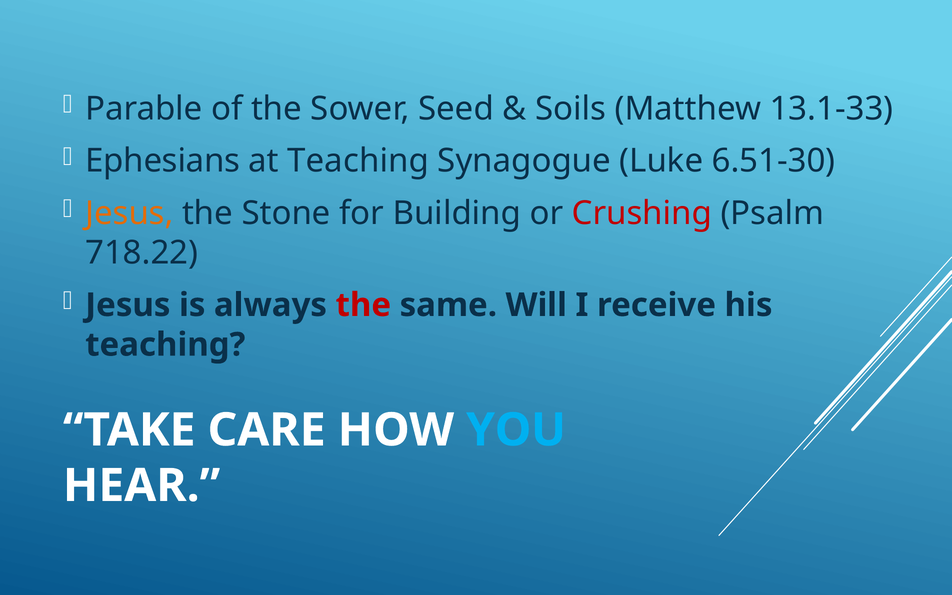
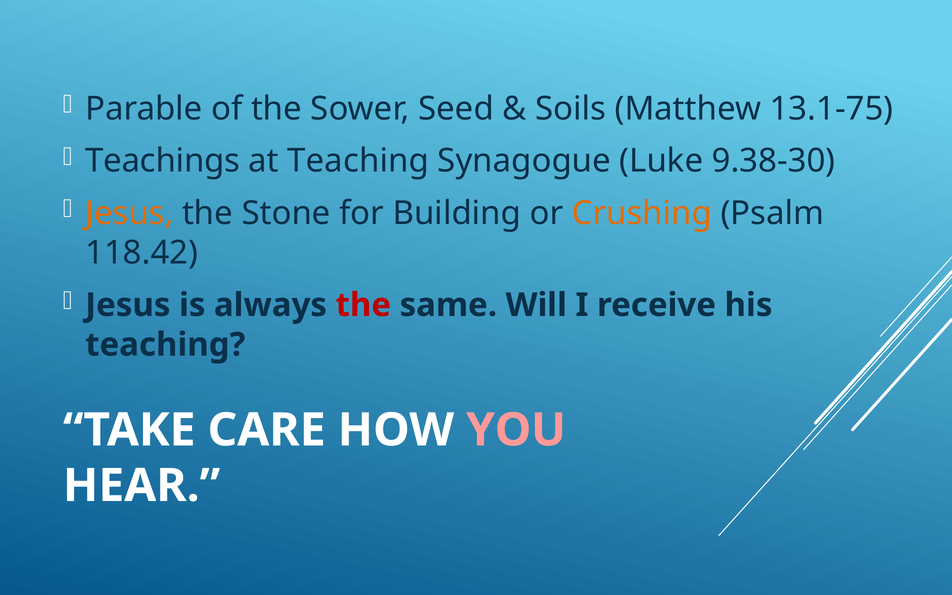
13.1-33: 13.1-33 -> 13.1-75 (831, 109)
Ephesians: Ephesians -> Teachings (163, 161)
6.51-30: 6.51-30 -> 9.38-30 (774, 161)
Crushing colour: red -> orange (642, 213)
718.22: 718.22 -> 118.42 (142, 253)
YOU colour: light blue -> pink (516, 430)
